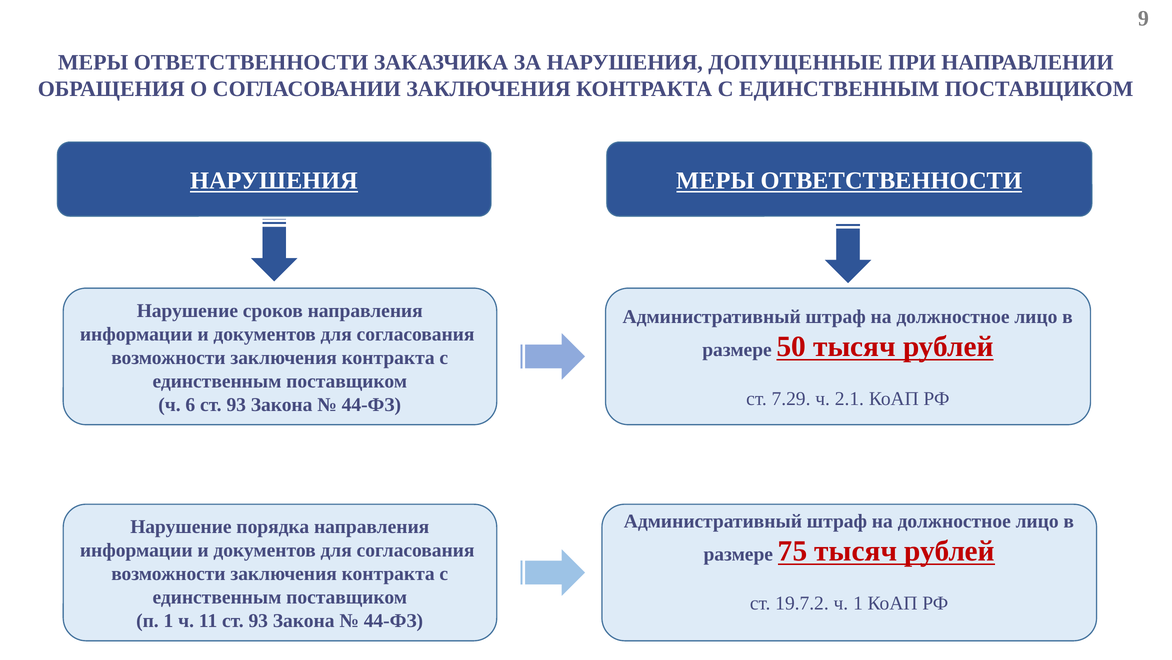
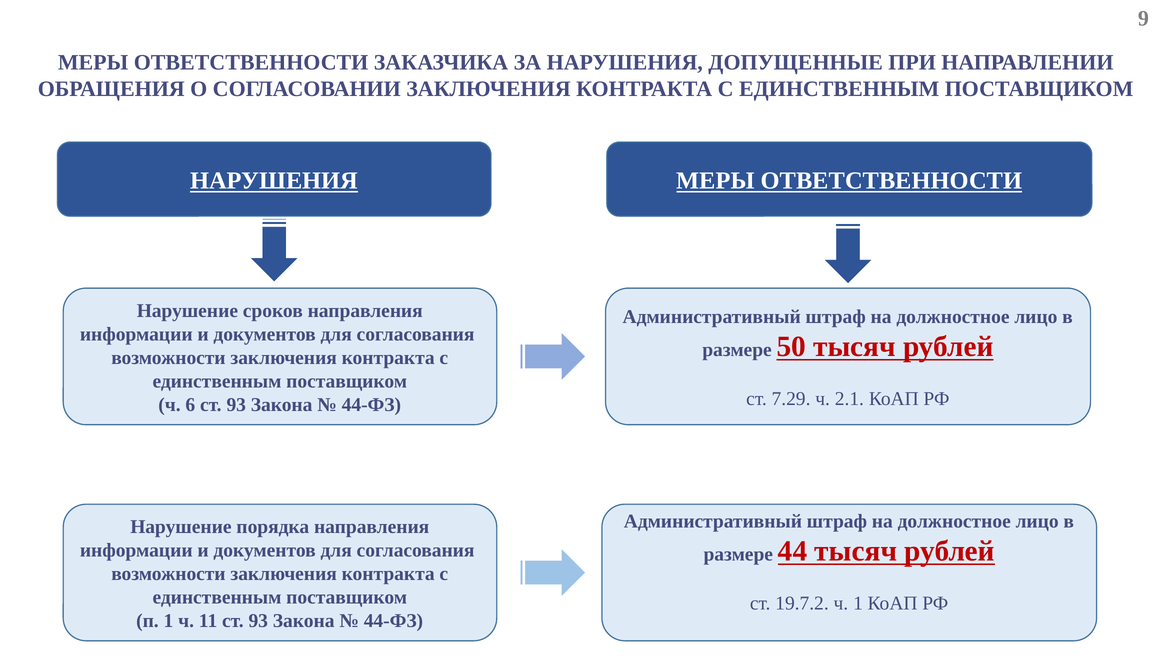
75: 75 -> 44 (793, 550)
